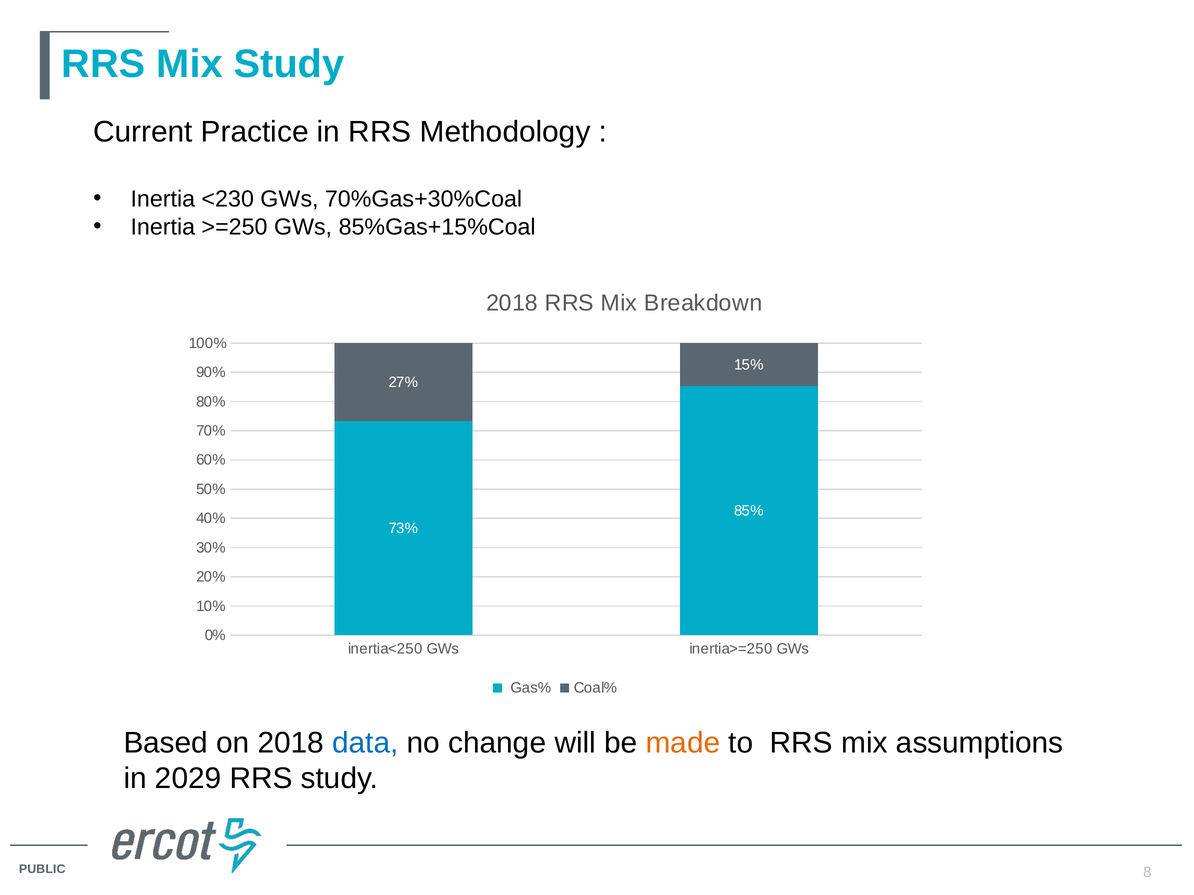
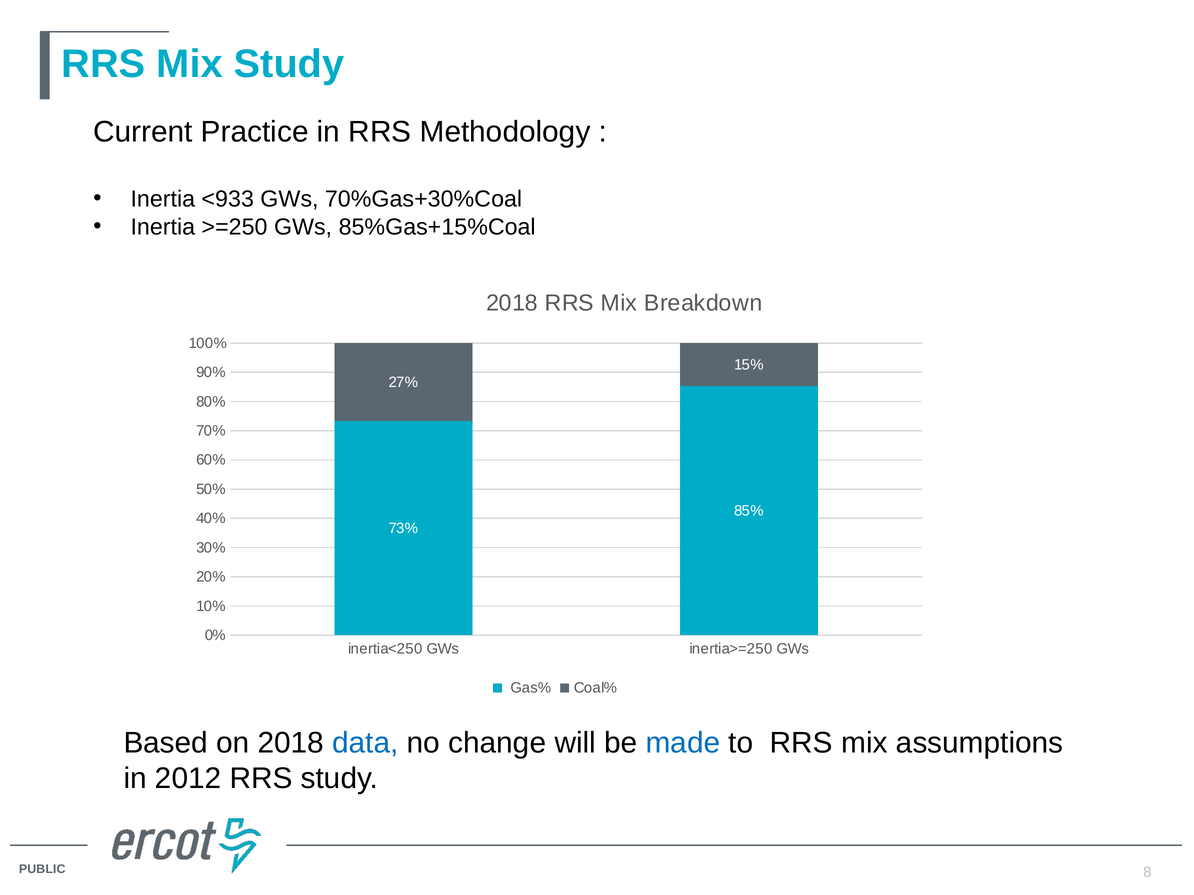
<230: <230 -> <933 (228, 199)
made colour: orange -> blue (683, 743)
2029: 2029 -> 2012 (188, 779)
